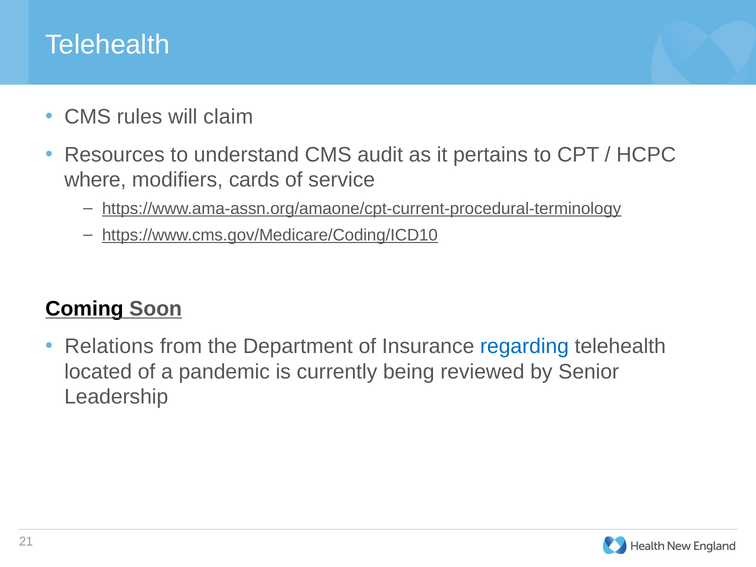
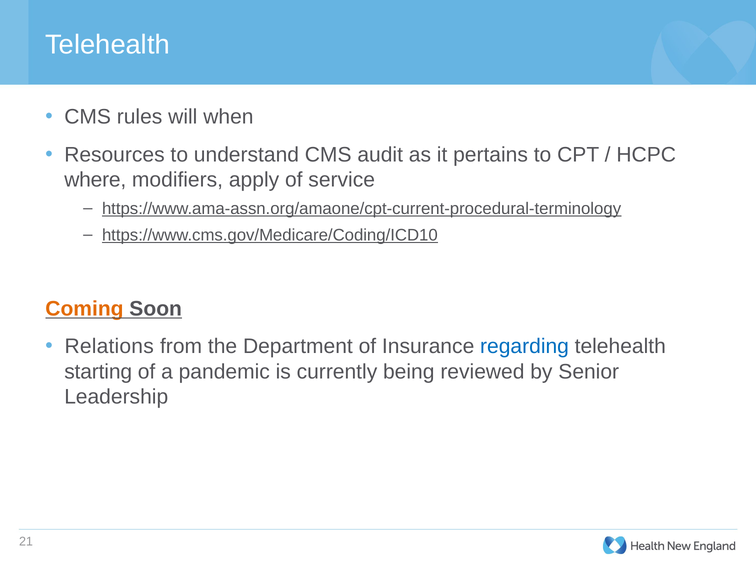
claim: claim -> when (228, 117)
cards: cards -> apply (254, 180)
Coming colour: black -> orange (84, 309)
located: located -> starting (98, 372)
